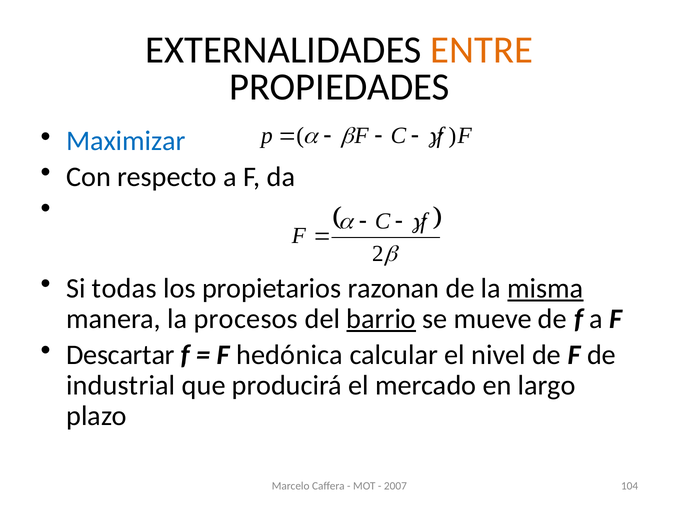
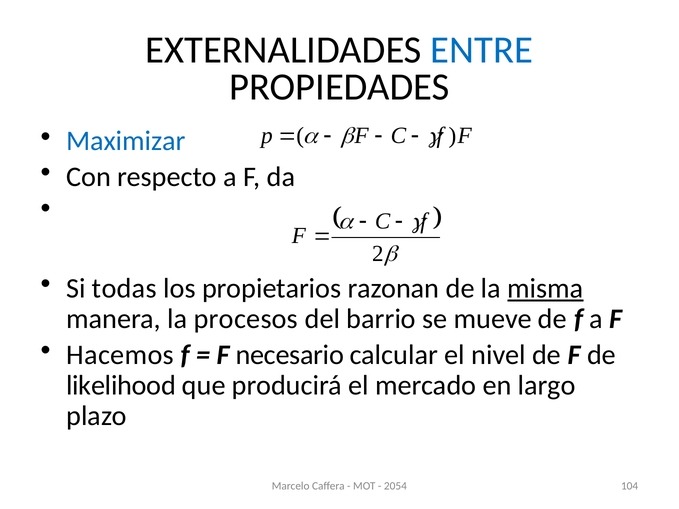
ENTRE colour: orange -> blue (482, 50)
barrio underline: present -> none (381, 319)
Descartar: Descartar -> Hacemos (120, 355)
hedónica: hedónica -> necesario (290, 355)
industrial: industrial -> likelihood (121, 386)
2007: 2007 -> 2054 (395, 486)
